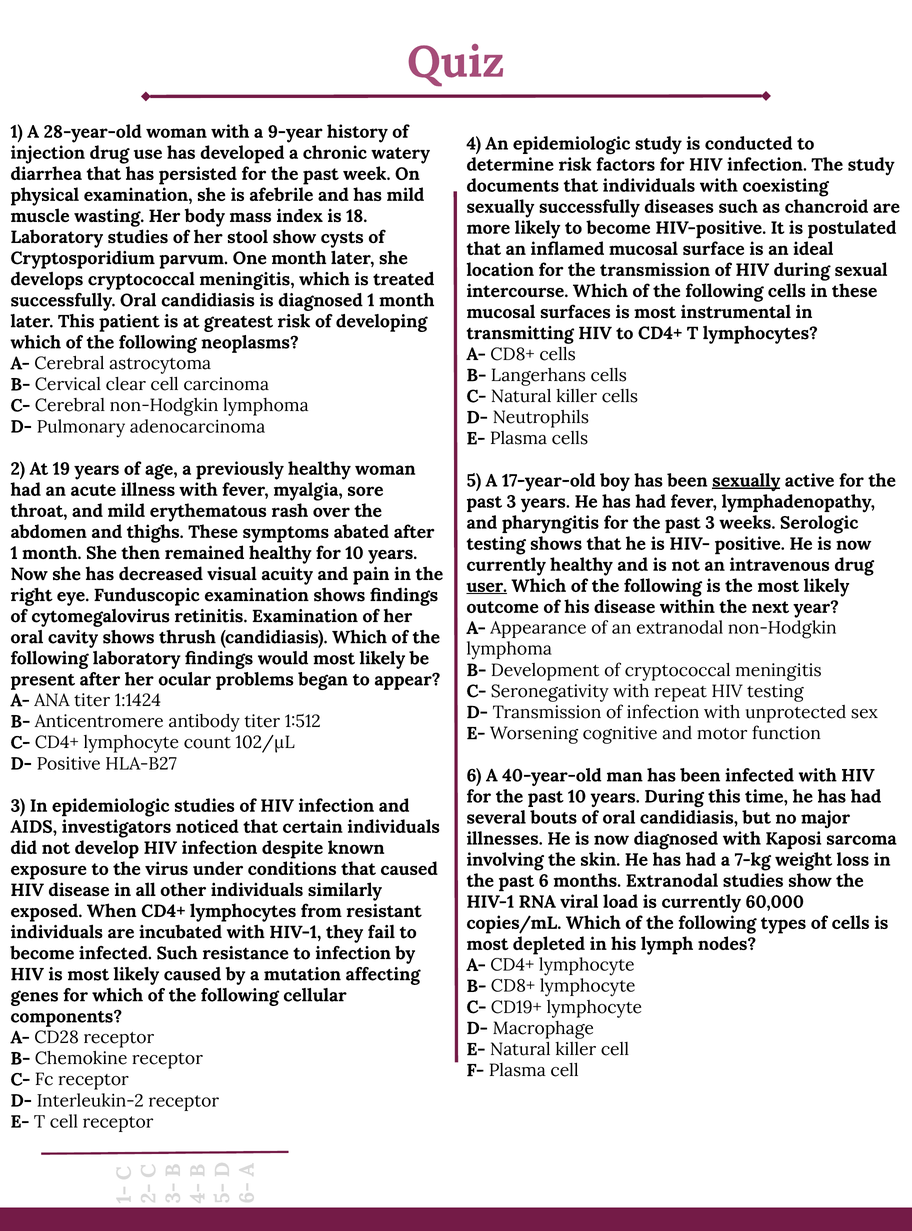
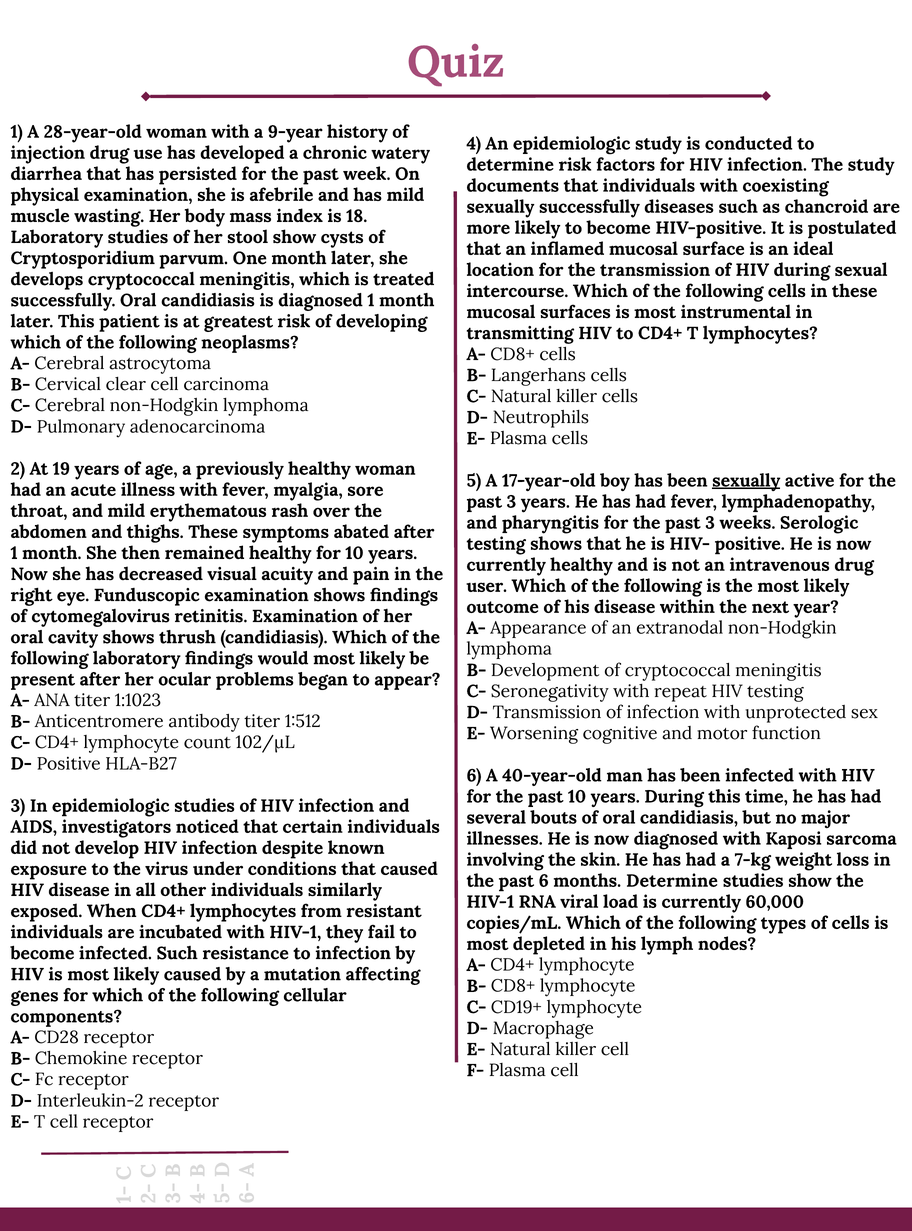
user underline: present -> none (487, 586)
1:1424: 1:1424 -> 1:1023 (138, 700)
months Extranodal: Extranodal -> Determine (672, 881)
